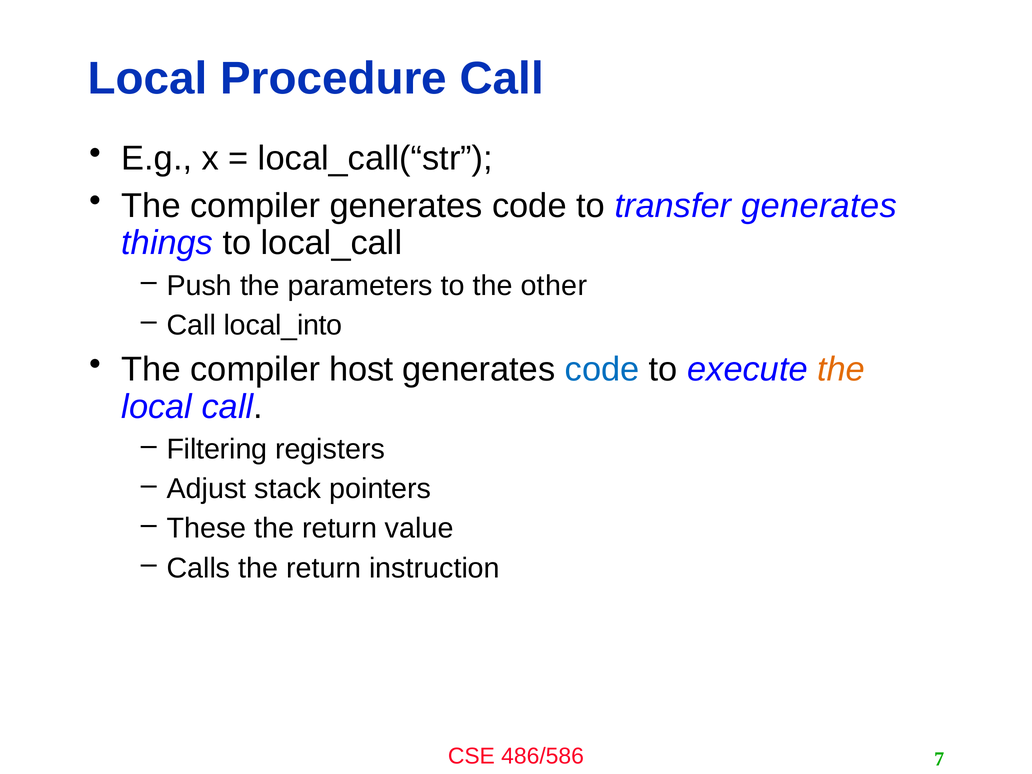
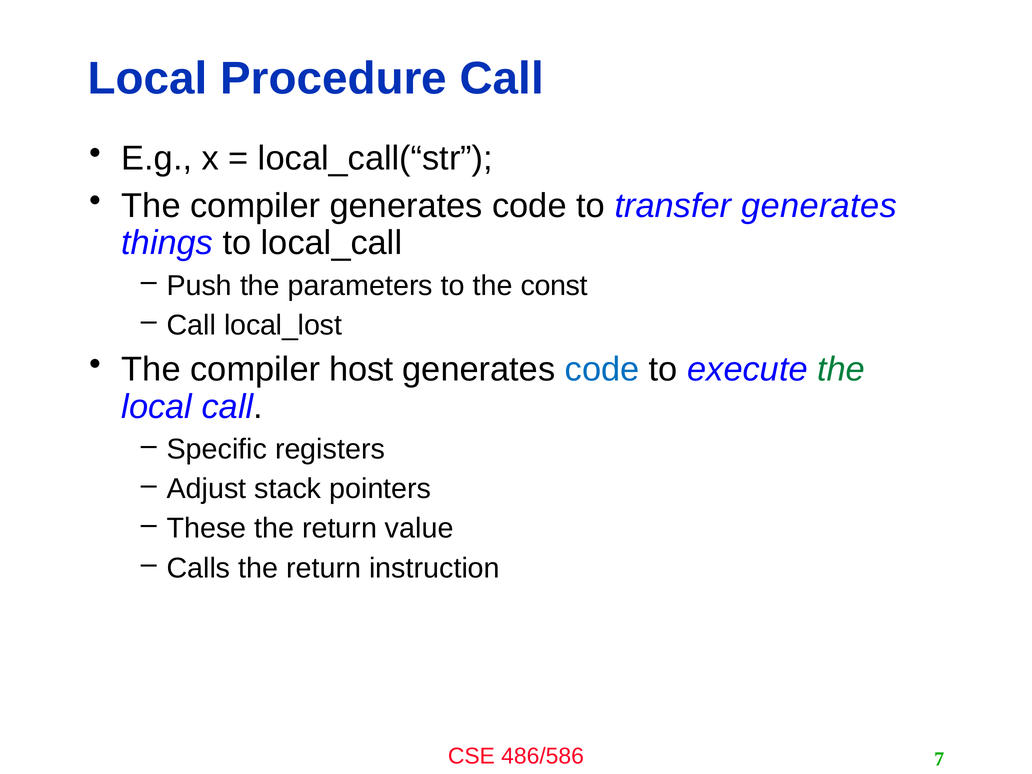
other: other -> const (554, 286)
local_into: local_into -> local_lost (283, 325)
the colour: orange -> green (841, 370)
Filtering: Filtering -> Specific (217, 449)
